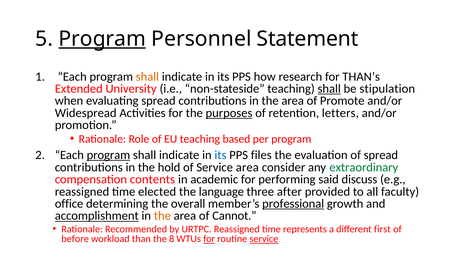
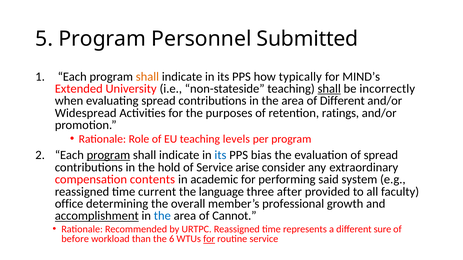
Program underline: present -> none (102, 39)
Statement: Statement -> Submitted (308, 39)
research: research -> typically (300, 77)
THAN’s: THAN’s -> MIND’s (361, 77)
stipulation: stipulation -> incorrectly (387, 89)
of Promote: Promote -> Different (342, 101)
purposes underline: present -> none (229, 113)
letters: letters -> ratings (340, 113)
based: based -> levels (236, 139)
files: files -> bias (261, 155)
Service area: area -> arise (247, 168)
extraordinary colour: green -> black (364, 168)
discuss: discuss -> system (359, 180)
elected: elected -> current (157, 192)
professional underline: present -> none (293, 204)
the colour: orange -> blue (162, 216)
first: first -> sure (382, 229)
8: 8 -> 6 (172, 239)
service underline: present -> none (264, 239)
